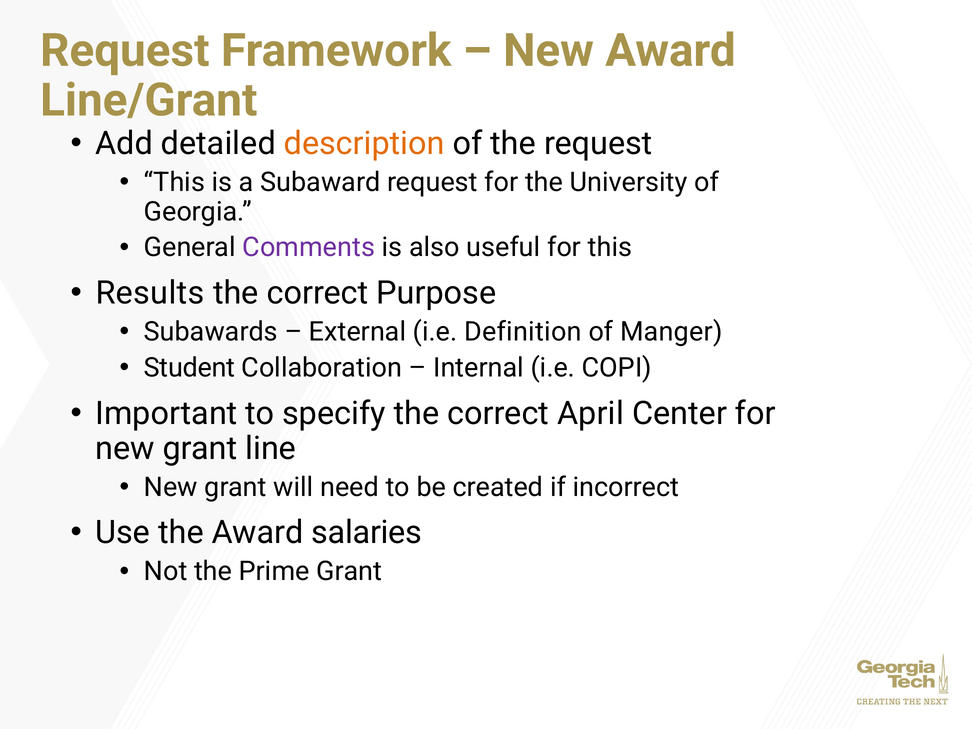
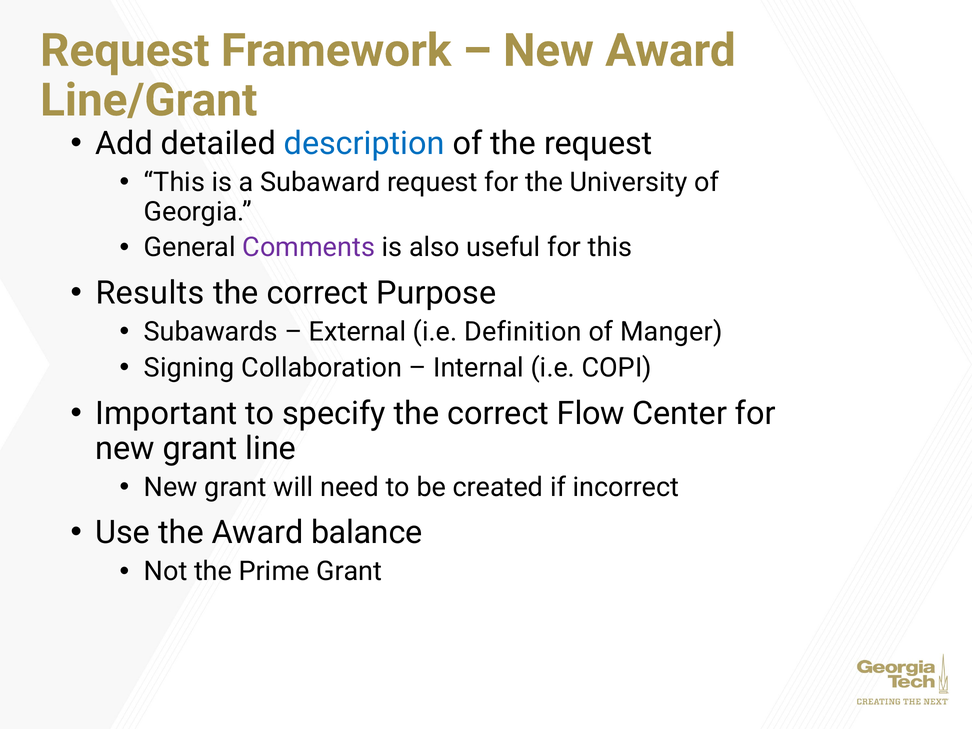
description colour: orange -> blue (364, 144)
Student: Student -> Signing (189, 368)
April: April -> Flow (591, 413)
salaries: salaries -> balance (367, 533)
